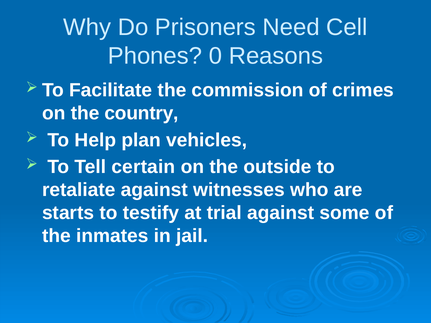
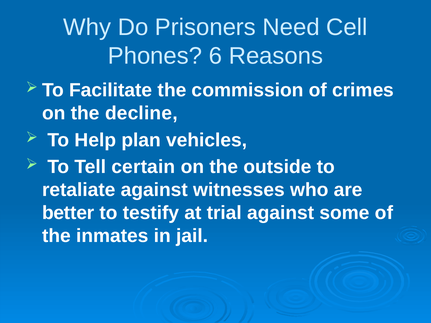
0: 0 -> 6 (215, 56)
country: country -> decline (141, 113)
starts: starts -> better (68, 213)
